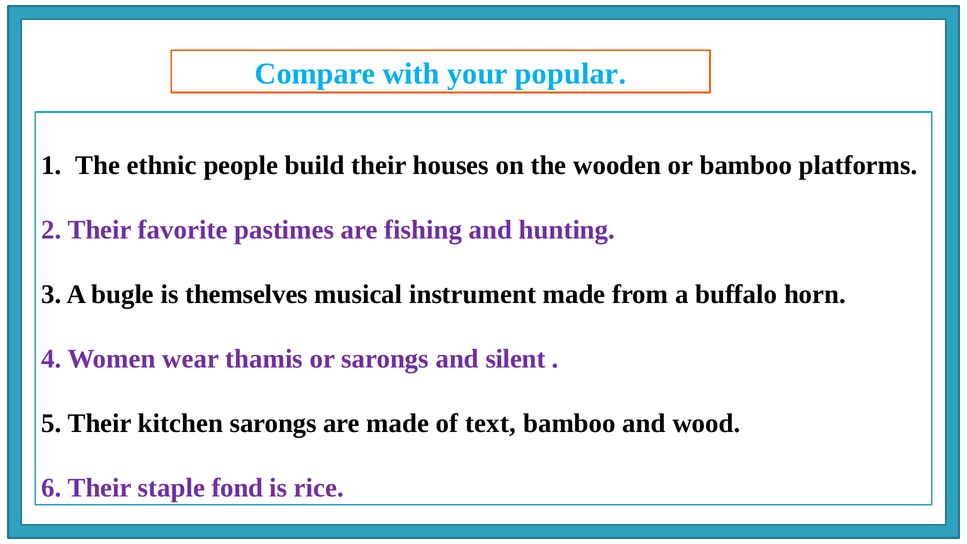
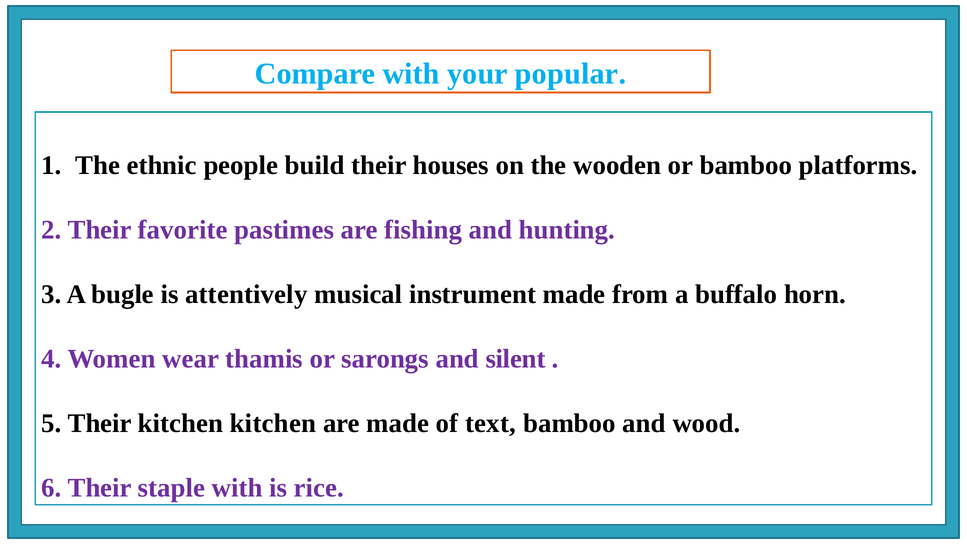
themselves: themselves -> attentively (246, 294)
kitchen sarongs: sarongs -> kitchen (273, 423)
staple fond: fond -> with (237, 488)
